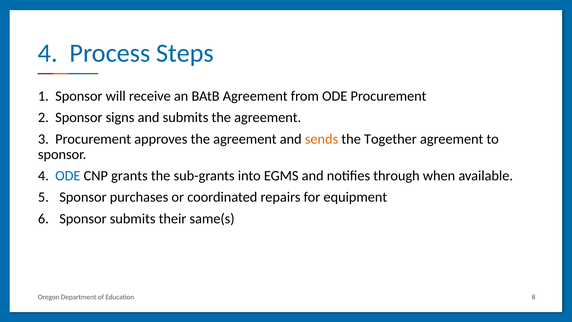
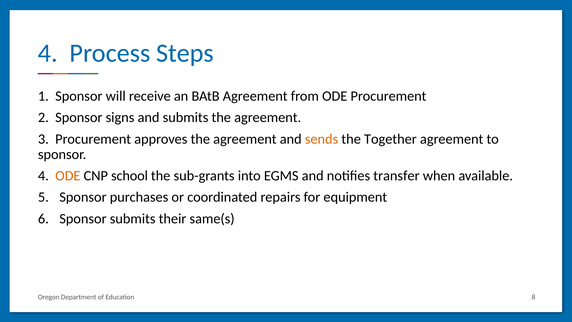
ODE colour: blue -> orange (68, 176)
grants: grants -> school (130, 176)
through: through -> transfer (396, 176)
